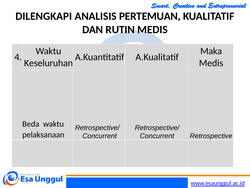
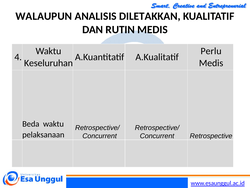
DILENGKAPI: DILENGKAPI -> WALAUPUN (44, 16)
PERTEMUAN: PERTEMUAN -> DILETAKKAN (150, 16)
Maka: Maka -> Perlu (211, 51)
